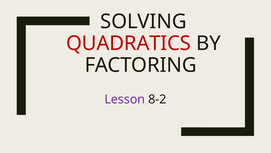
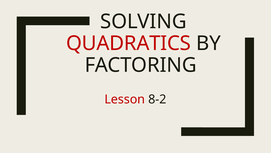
Lesson colour: purple -> red (125, 99)
